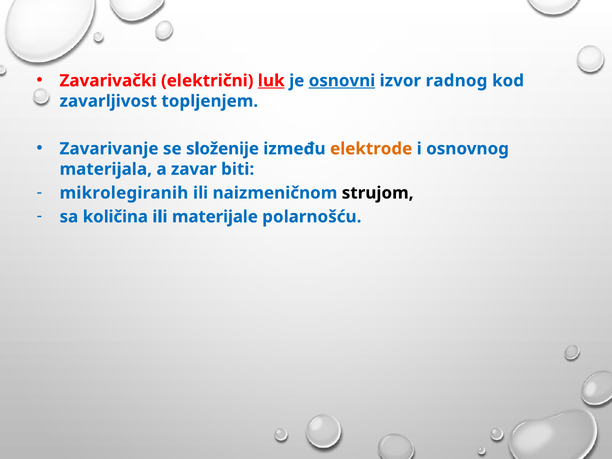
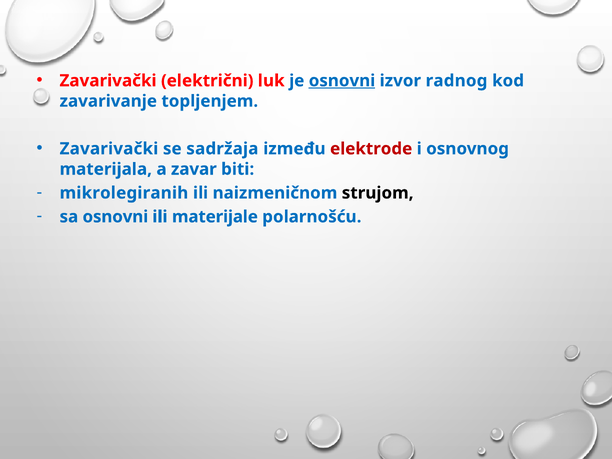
luk underline: present -> none (271, 81)
zavarljivost: zavarljivost -> zavarivanje (108, 101)
Zavarivanje: Zavarivanje -> Zavarivački (109, 149)
složenije: složenije -> sadržaja (222, 149)
elektrode colour: orange -> red (371, 149)
sa količina: količina -> osnovni (115, 217)
